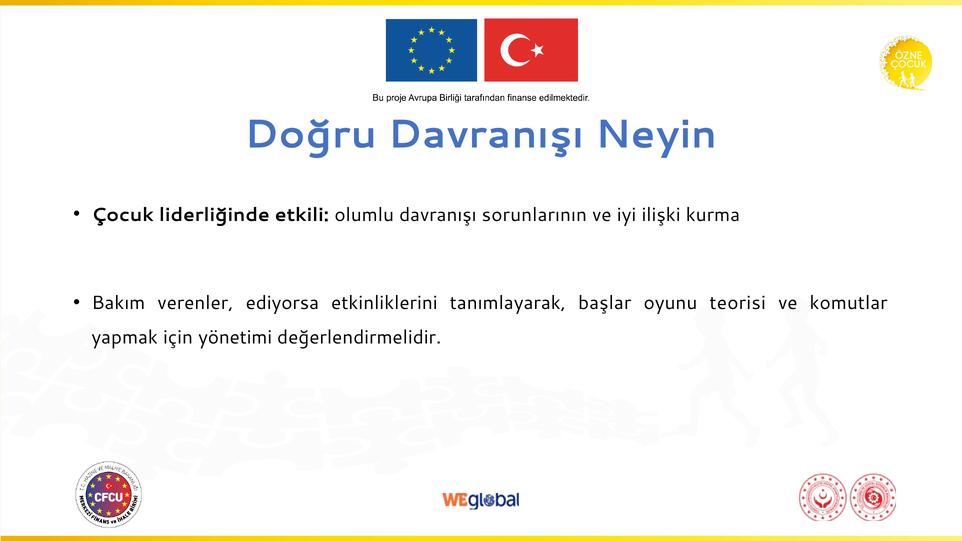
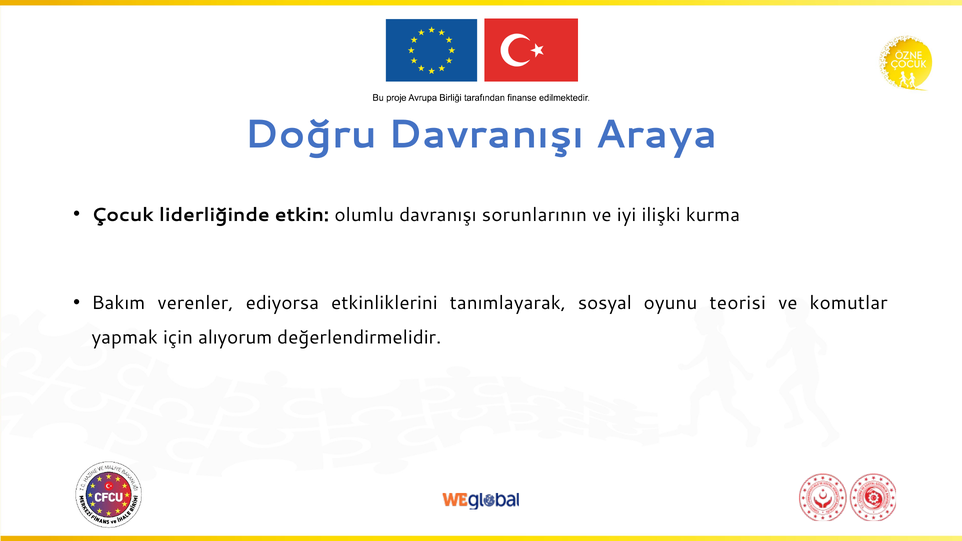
Neyin: Neyin -> Araya (656, 135)
etkili: etkili -> etkin (302, 215)
başlar: başlar -> sosyal (605, 303)
yönetimi: yönetimi -> alıyorum (235, 337)
